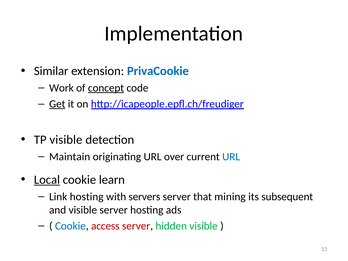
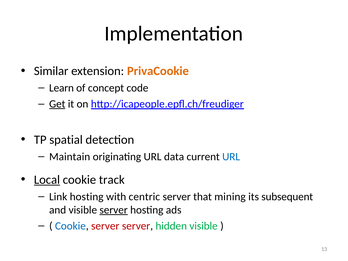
PrivaCookie colour: blue -> orange (158, 71)
Work: Work -> Learn (61, 88)
concept underline: present -> none (106, 88)
TP visible: visible -> spatial (66, 140)
over: over -> data (174, 157)
learn: learn -> track (112, 180)
servers: servers -> centric (144, 197)
server underline: none -> present (114, 210)
Cookie access: access -> server (105, 226)
